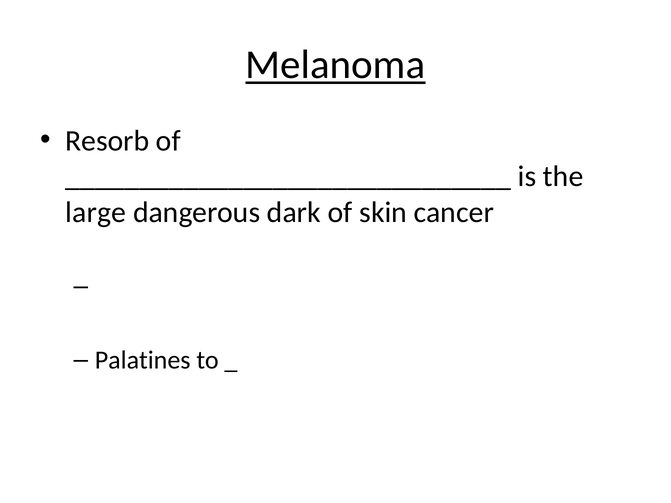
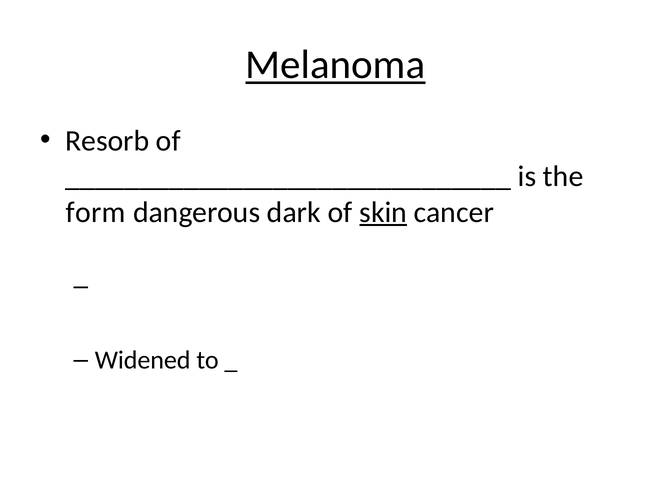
large: large -> form (96, 212)
skin underline: none -> present (383, 212)
Palatines: Palatines -> Widened (143, 361)
